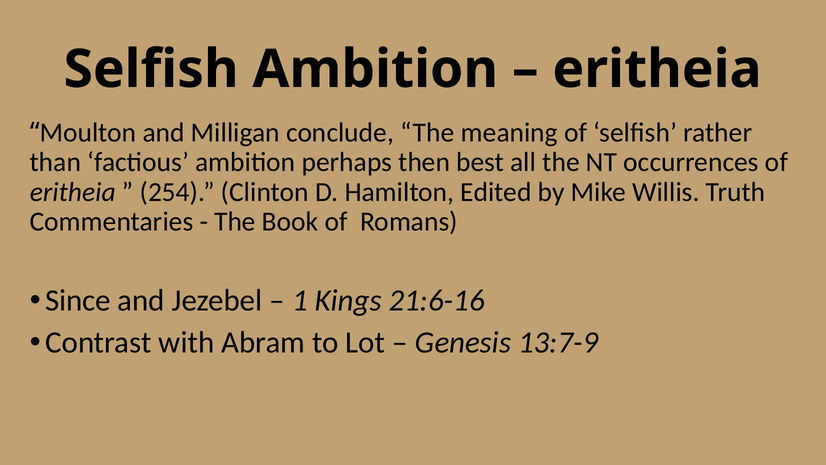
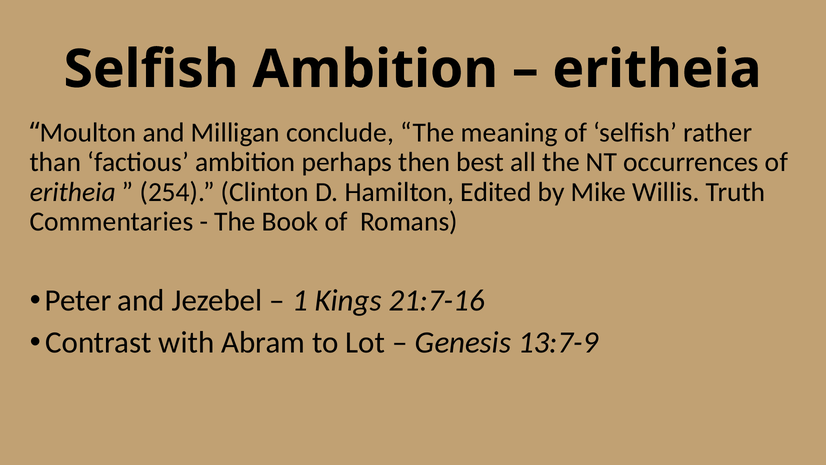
Since: Since -> Peter (78, 300)
21:6-16: 21:6-16 -> 21:7-16 (437, 300)
